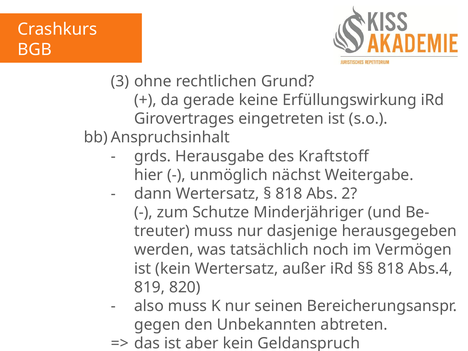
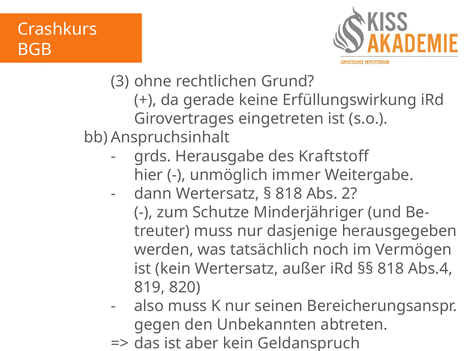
nächst: nächst -> immer (296, 175)
